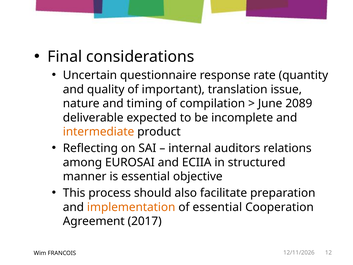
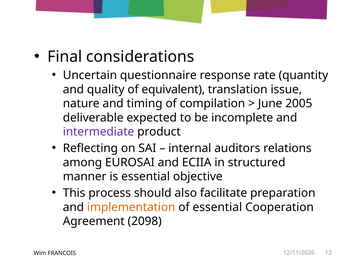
important: important -> equivalent (173, 89)
2089: 2089 -> 2005 (299, 103)
intermediate colour: orange -> purple (99, 132)
2017: 2017 -> 2098 (145, 221)
